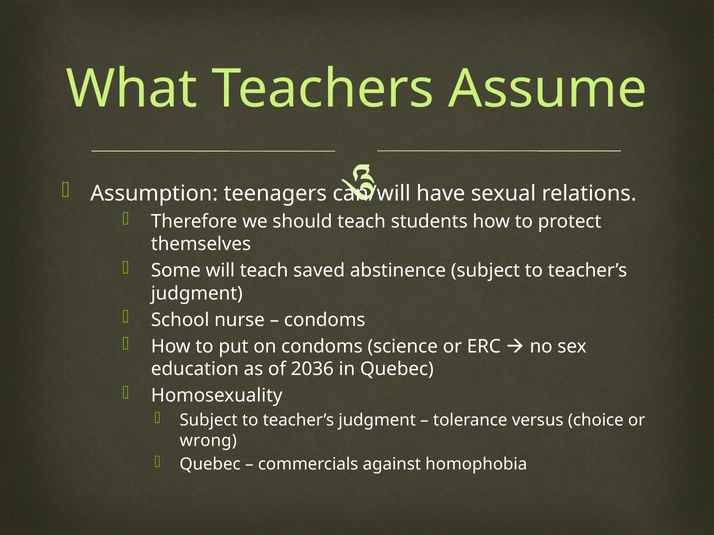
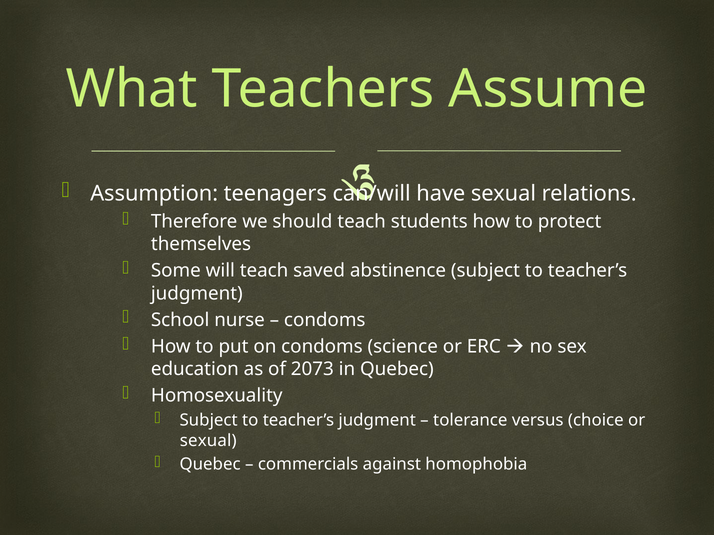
2036: 2036 -> 2073 (312, 369)
wrong: wrong -> sexual (208, 441)
